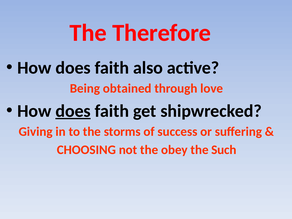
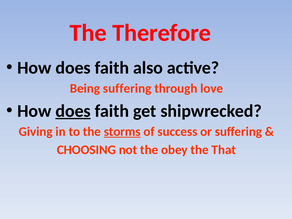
Being obtained: obtained -> suffering (127, 89)
storms underline: none -> present (122, 132)
Such: Such -> That (224, 150)
